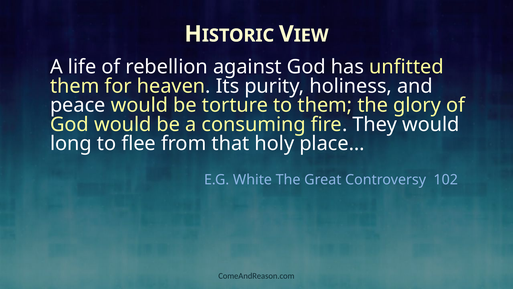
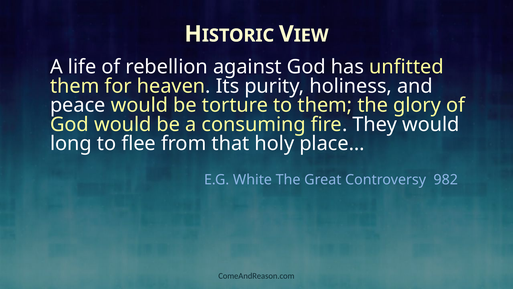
102: 102 -> 982 (446, 179)
